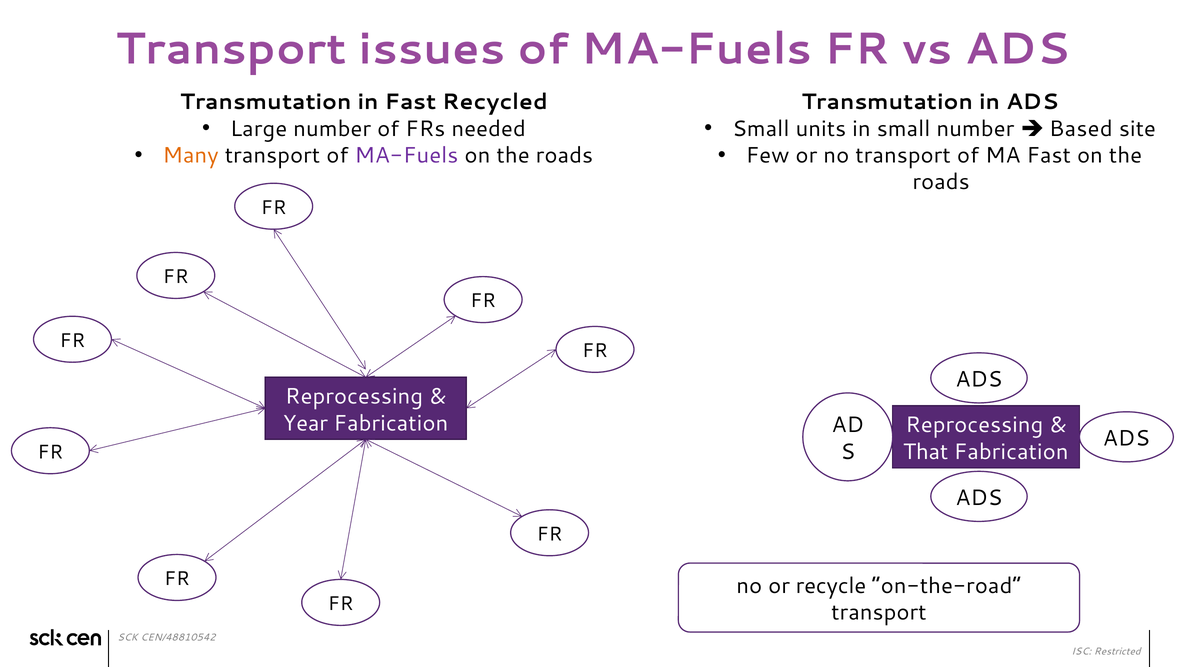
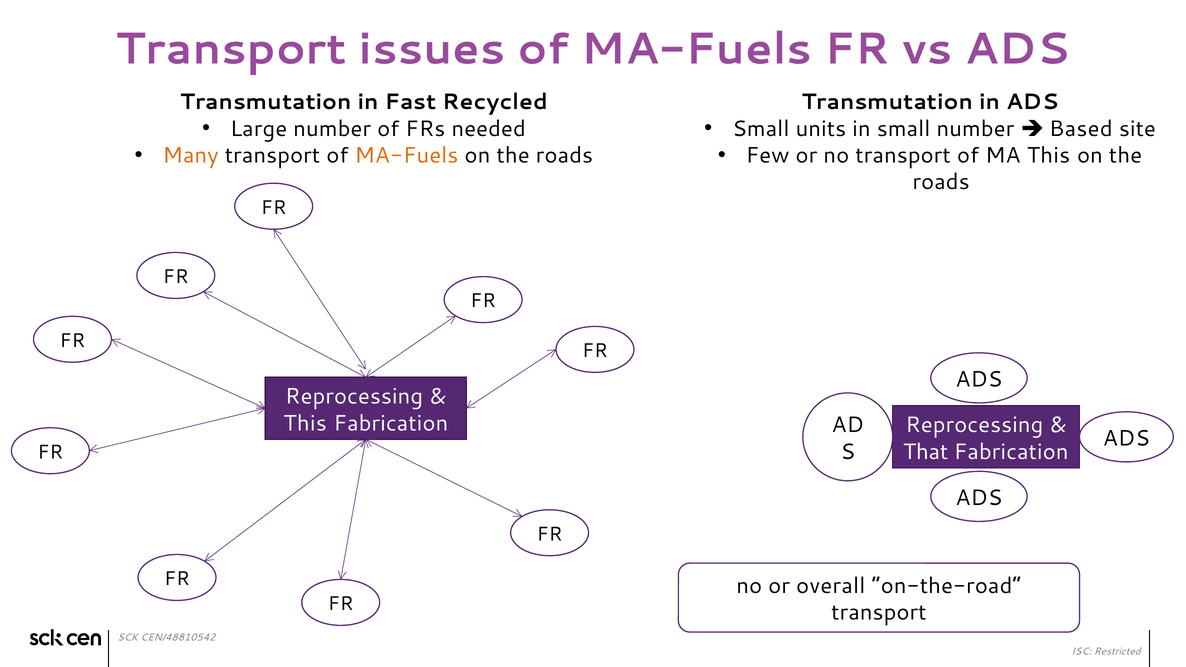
MA-Fuels colour: purple -> orange (406, 155)
MA Fast: Fast -> This (1049, 155)
Year: Year -> This (305, 423)
recycle: recycle -> overall (831, 586)
